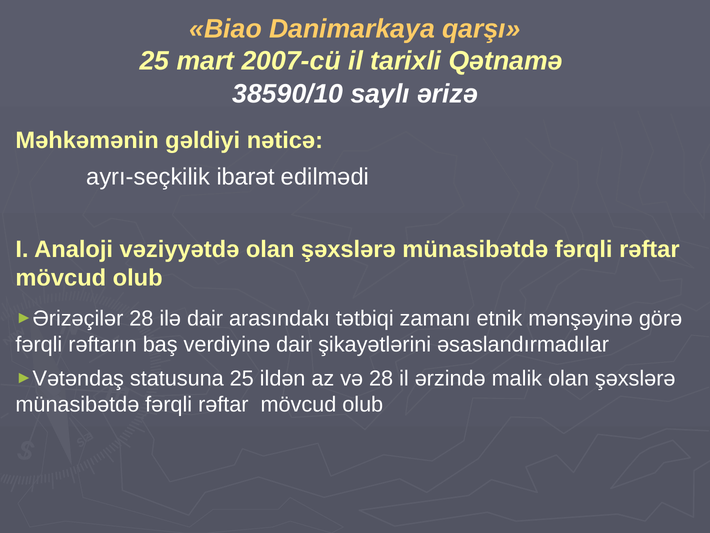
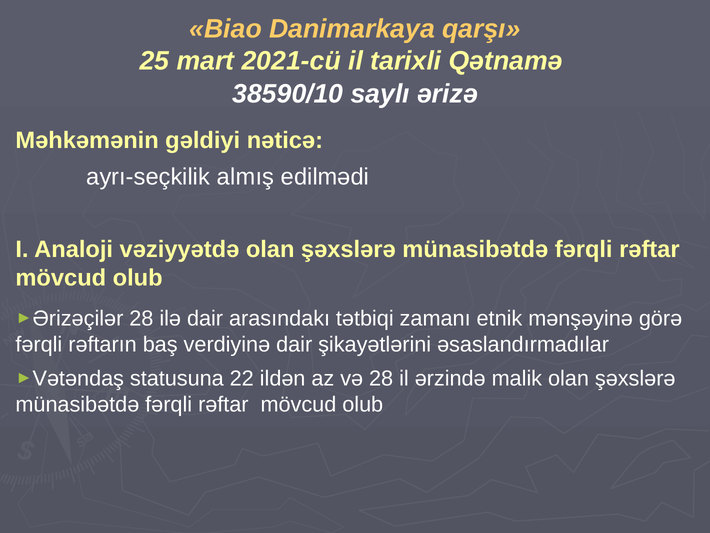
2007-cü: 2007-cü -> 2021-cü (291, 61)
ibarət: ibarət -> almış (245, 177)
statusuna 25: 25 -> 22 (242, 378)
